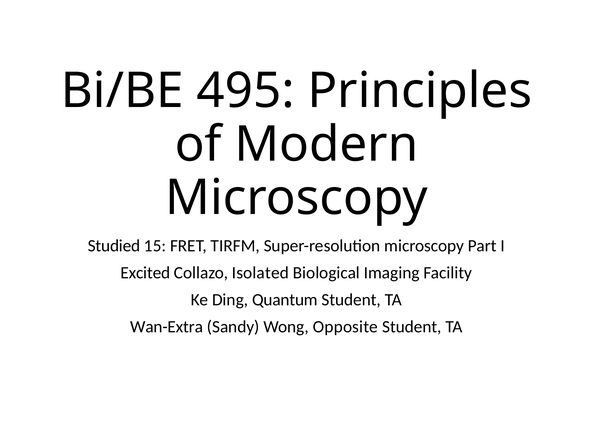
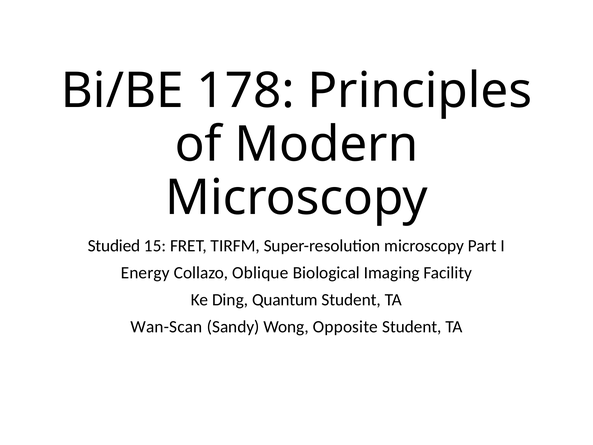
495: 495 -> 178 (246, 91)
Excited: Excited -> Energy (145, 273)
Isolated: Isolated -> Oblique (260, 273)
Wan-Extra: Wan-Extra -> Wan-Scan (166, 327)
